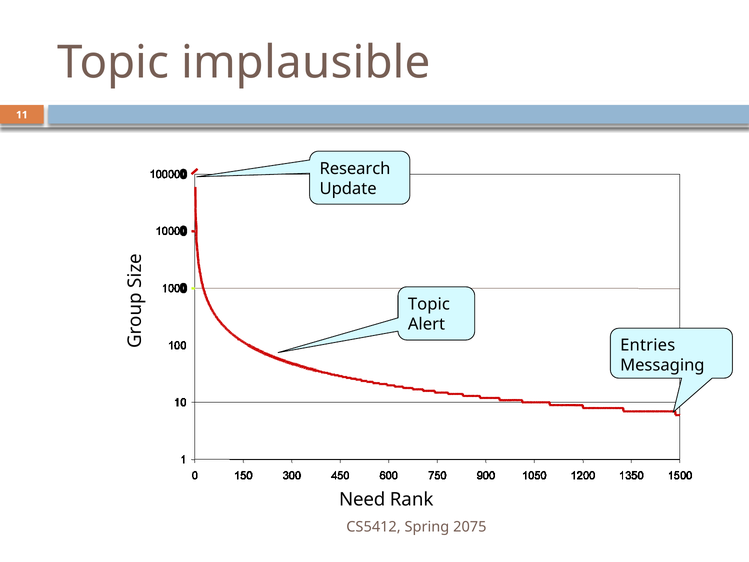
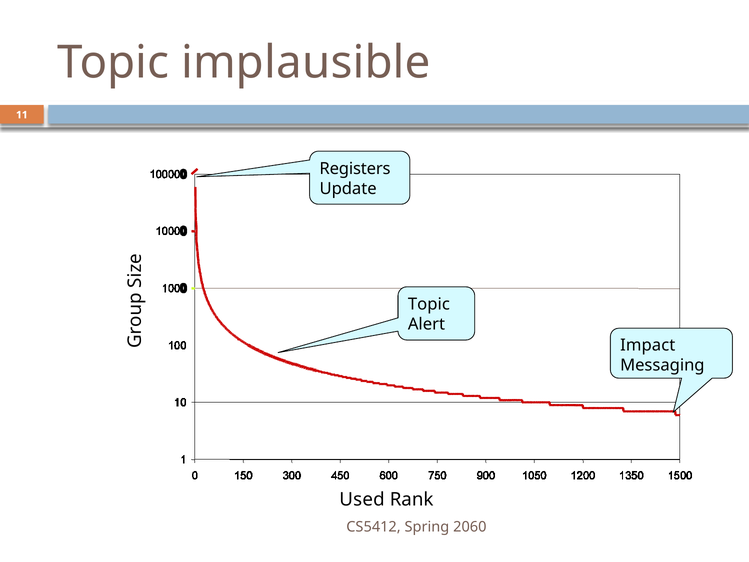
Research: Research -> Registers (355, 168)
Entries: Entries -> Impact (648, 345)
Need: Need -> Used (362, 499)
2075: 2075 -> 2060 (470, 527)
